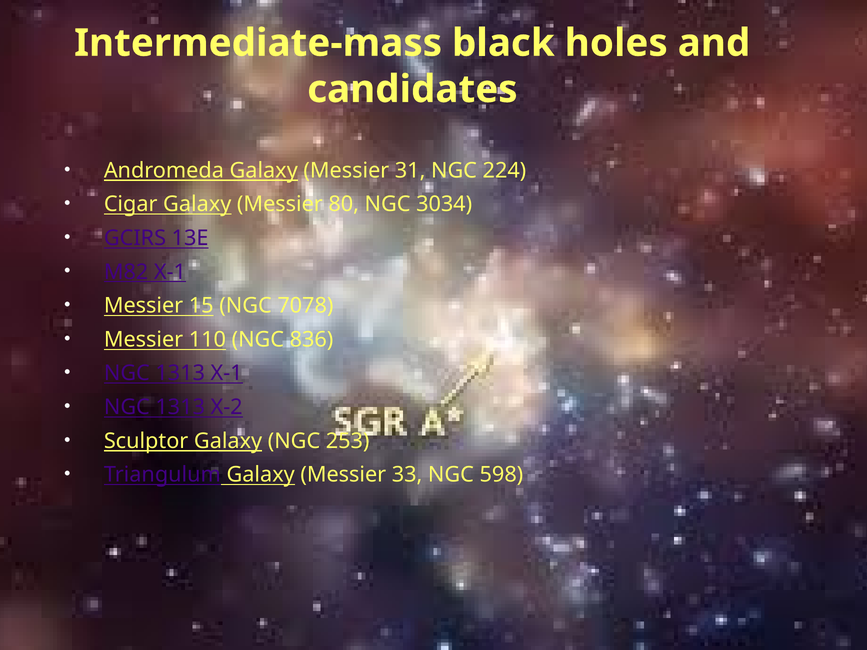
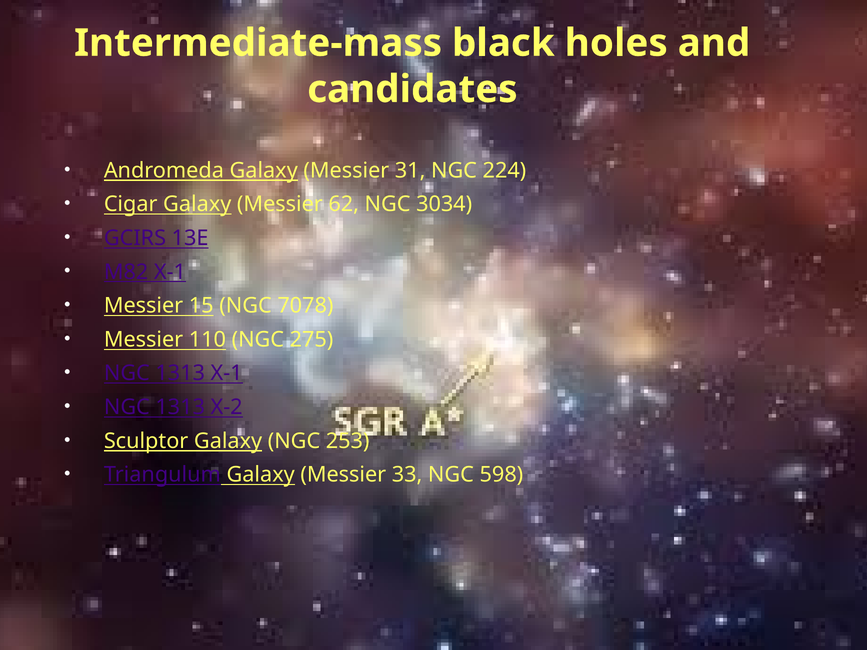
80: 80 -> 62 (344, 204)
836: 836 -> 275 (312, 340)
